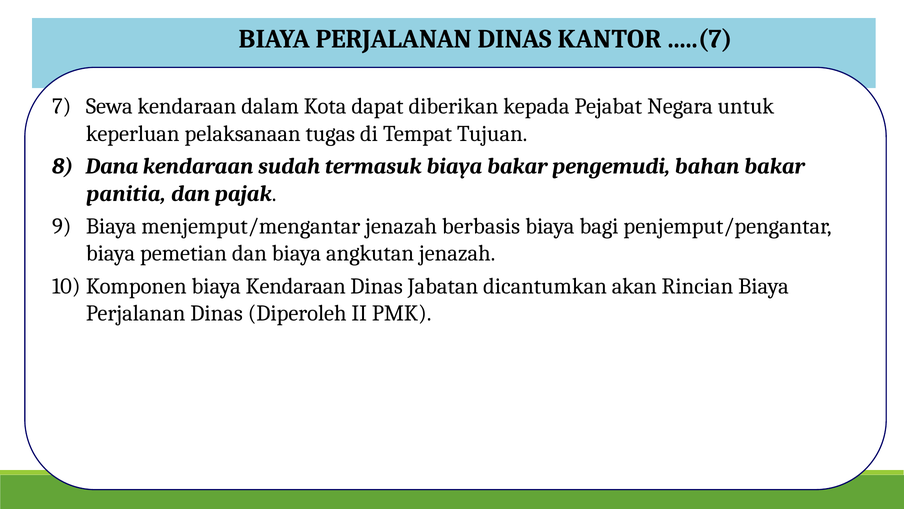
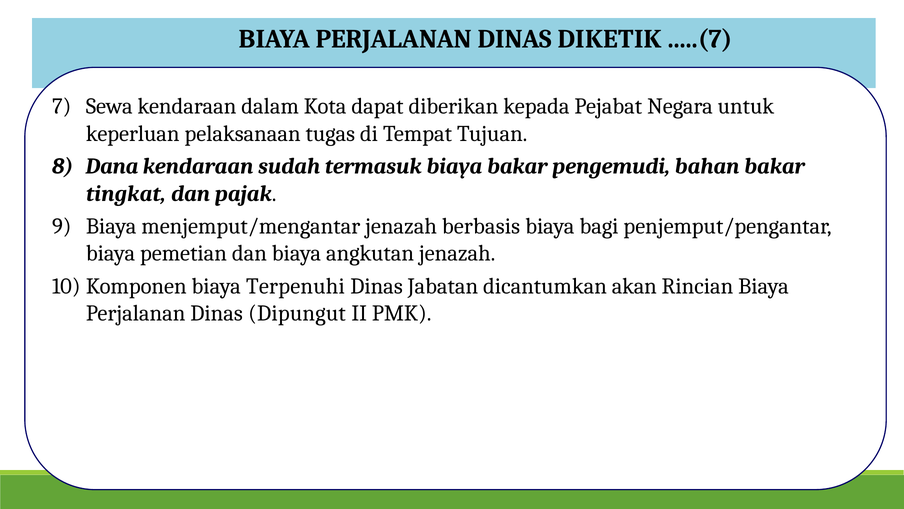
KANTOR: KANTOR -> DIKETIK (610, 39)
panitia: panitia -> tingkat (126, 193)
biaya Kendaraan: Kendaraan -> Terpenuhi (295, 286)
Diperoleh: Diperoleh -> Dipungut (297, 313)
